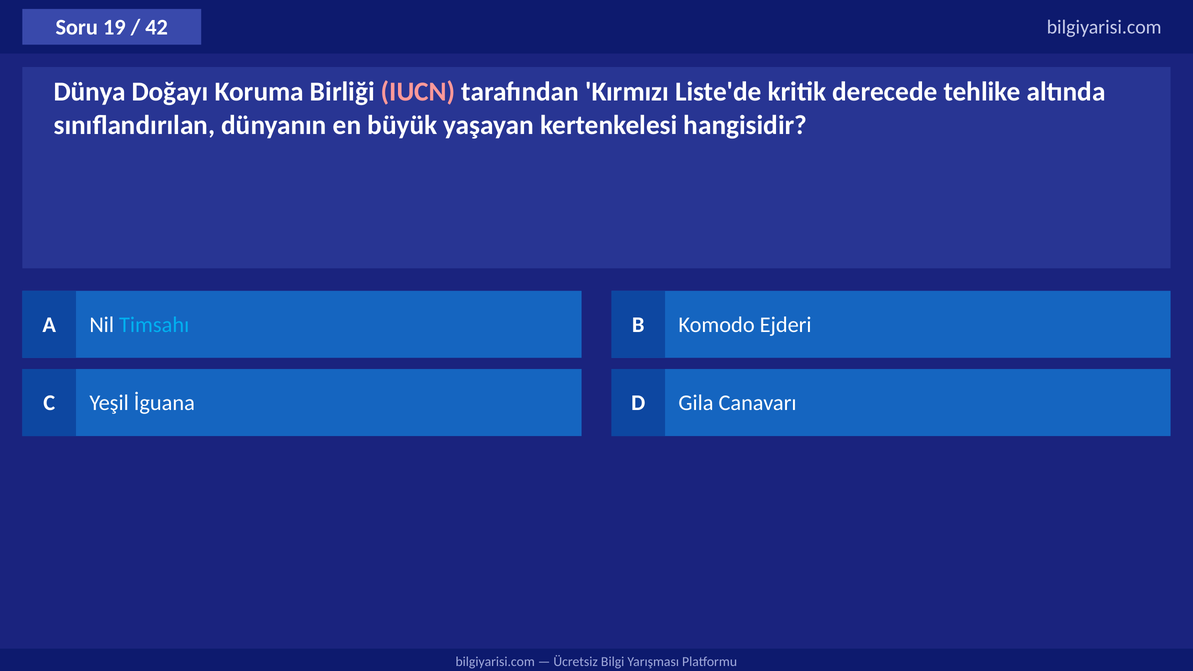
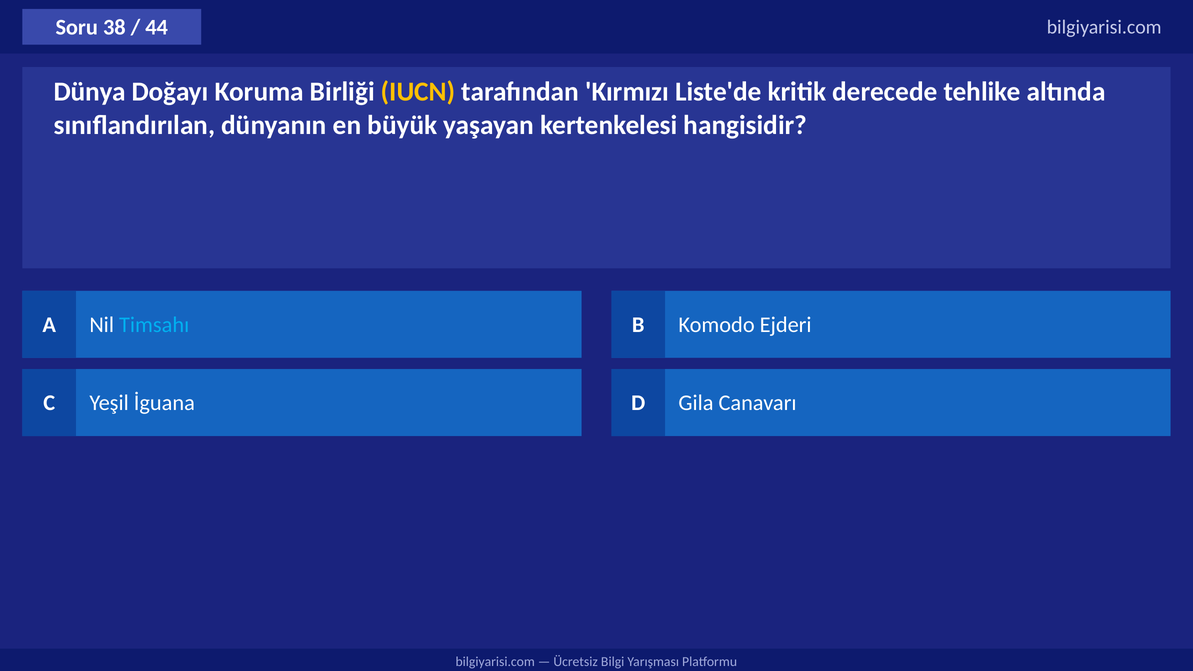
19: 19 -> 38 (114, 27)
42: 42 -> 44 (157, 27)
IUCN colour: pink -> yellow (418, 92)
